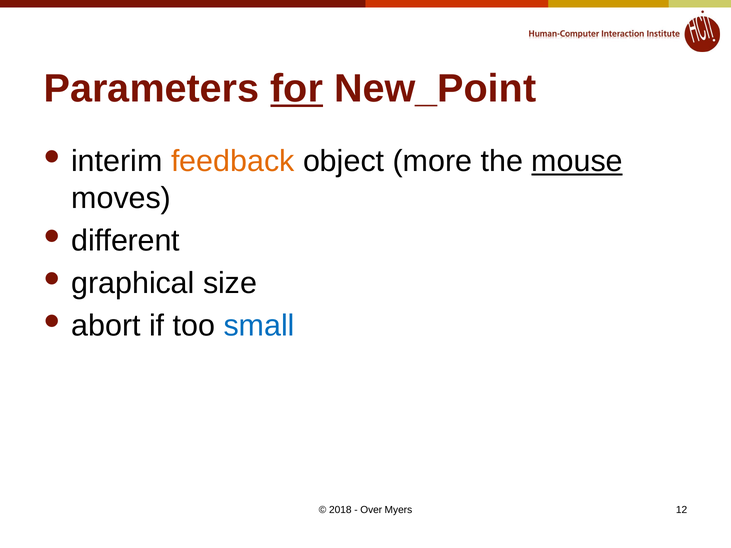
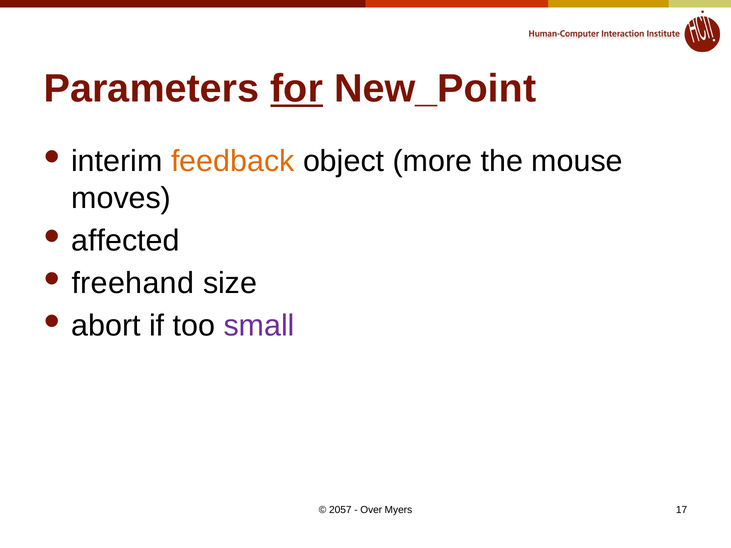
mouse underline: present -> none (577, 162)
different: different -> affected (125, 241)
graphical: graphical -> freehand (133, 283)
small colour: blue -> purple (259, 326)
2018: 2018 -> 2057 (340, 510)
12: 12 -> 17 (682, 510)
